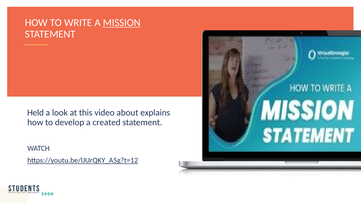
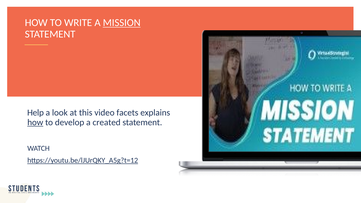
Held: Held -> Help (36, 113)
about: about -> facets (127, 113)
how underline: none -> present (35, 122)
